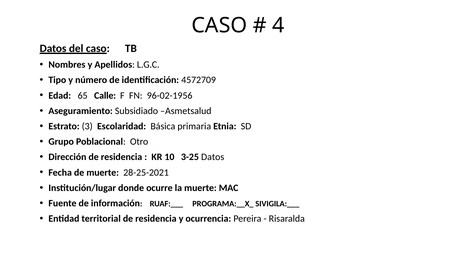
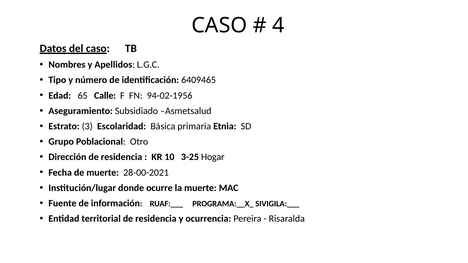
4572709: 4572709 -> 6409465 (199, 80)
96-02-1956: 96-02-1956 -> 94-02-1956 (170, 96)
3-25 Datos: Datos -> Hogar (213, 157)
28-25-2021: 28-25-2021 -> 28-00-2021 (146, 173)
